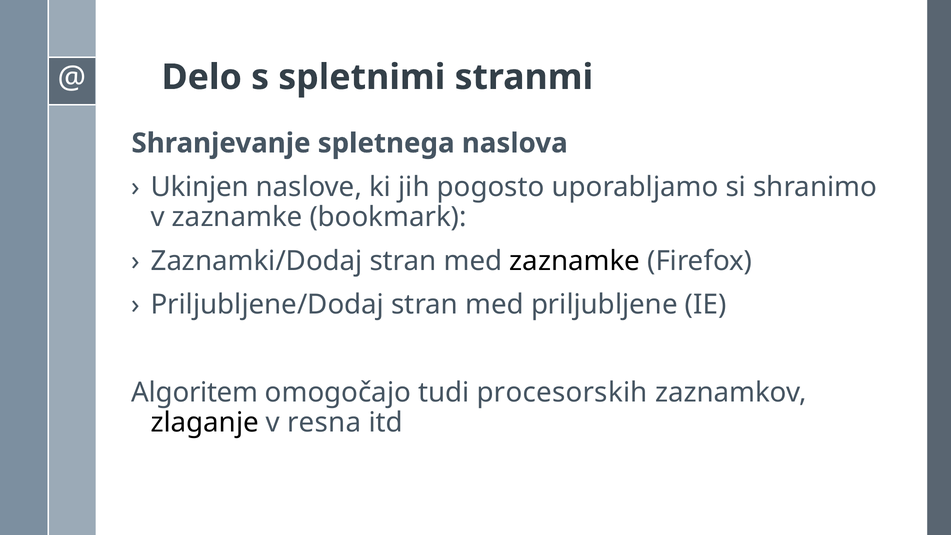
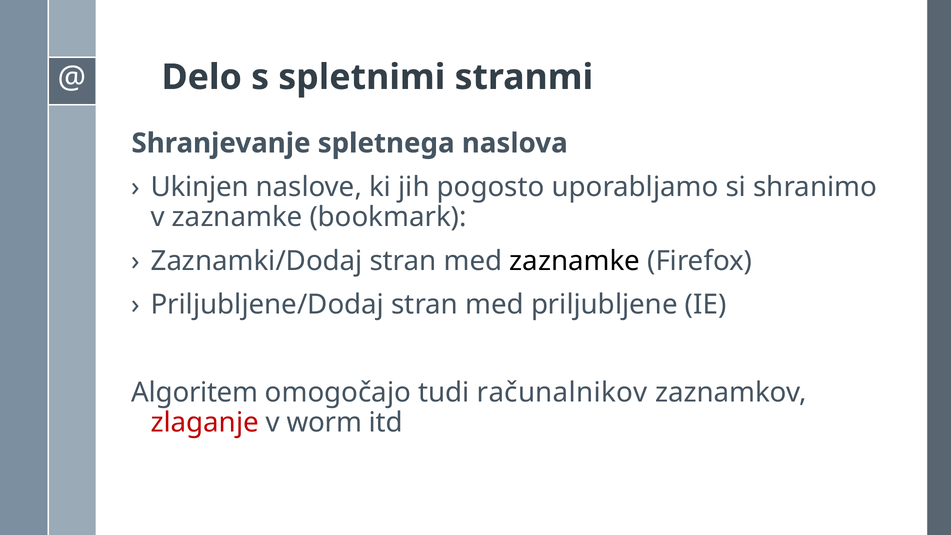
procesorskih: procesorskih -> računalnikov (562, 392)
zlaganje colour: black -> red (205, 422)
resna: resna -> worm (324, 422)
